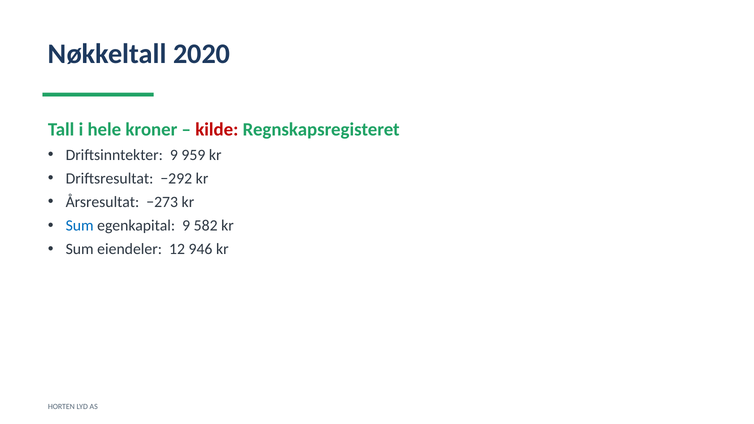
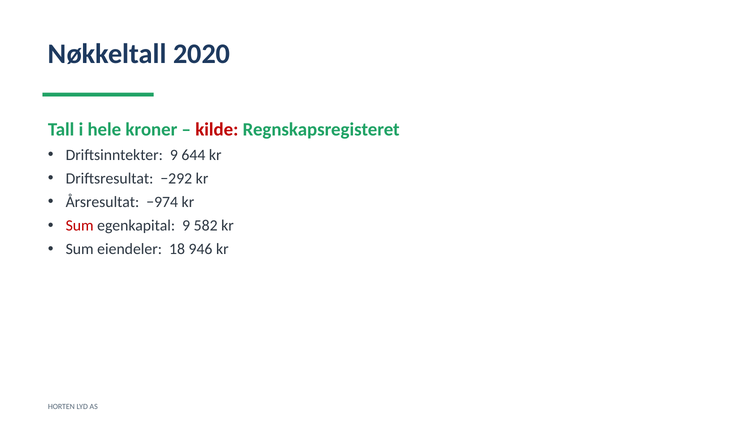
959: 959 -> 644 (193, 155)
−273: −273 -> −974 (162, 202)
Sum colour: blue -> red (80, 226)
12: 12 -> 18 (177, 249)
